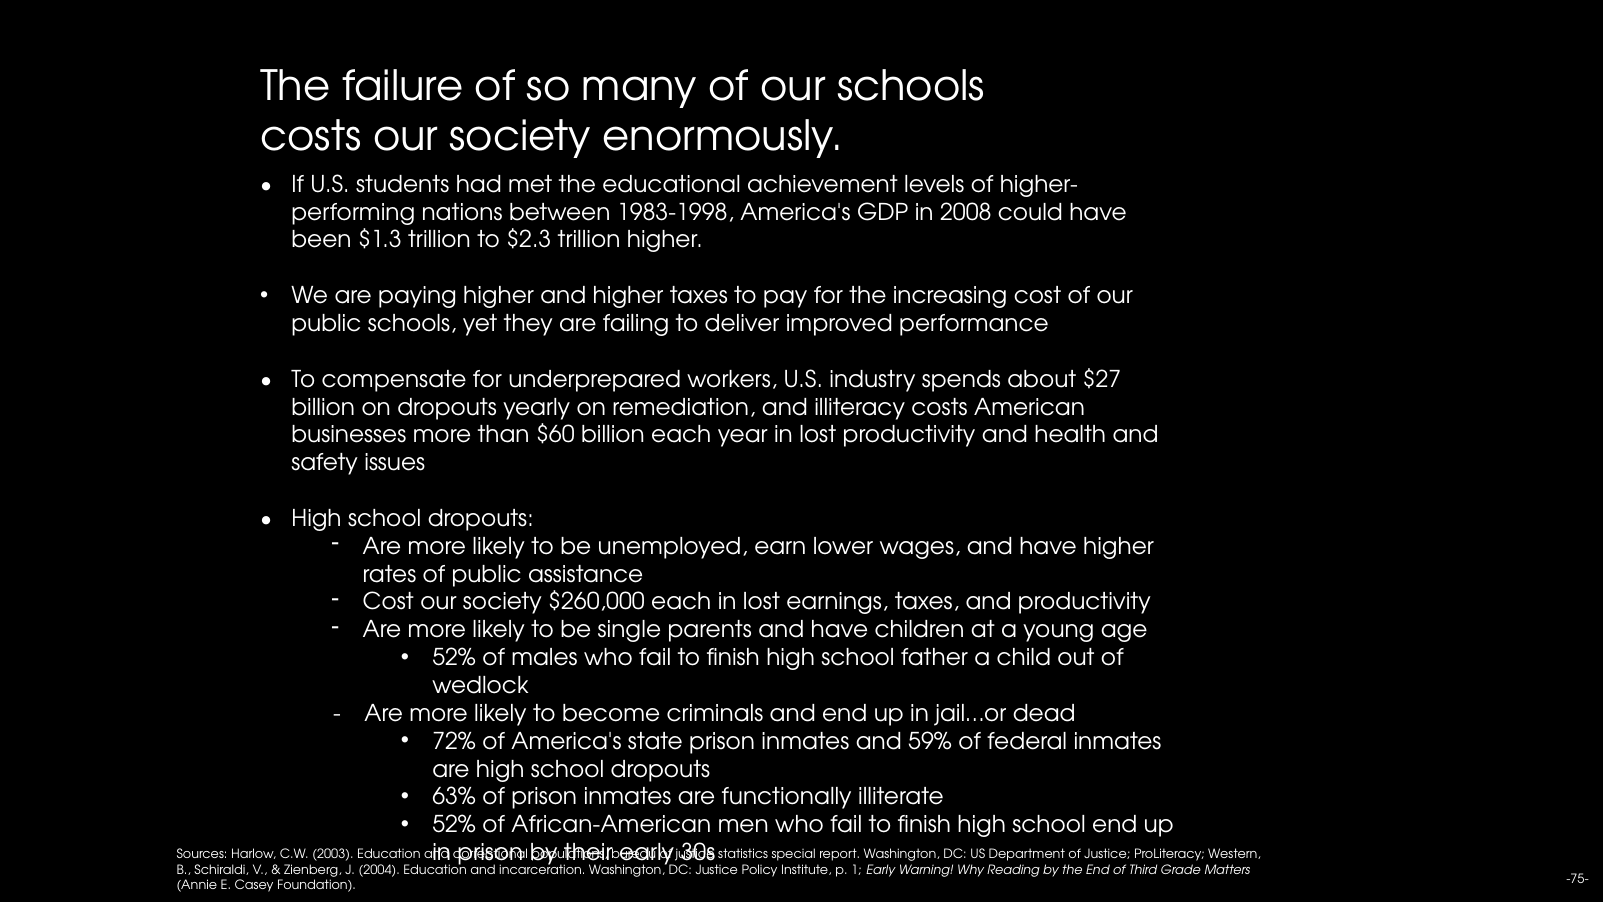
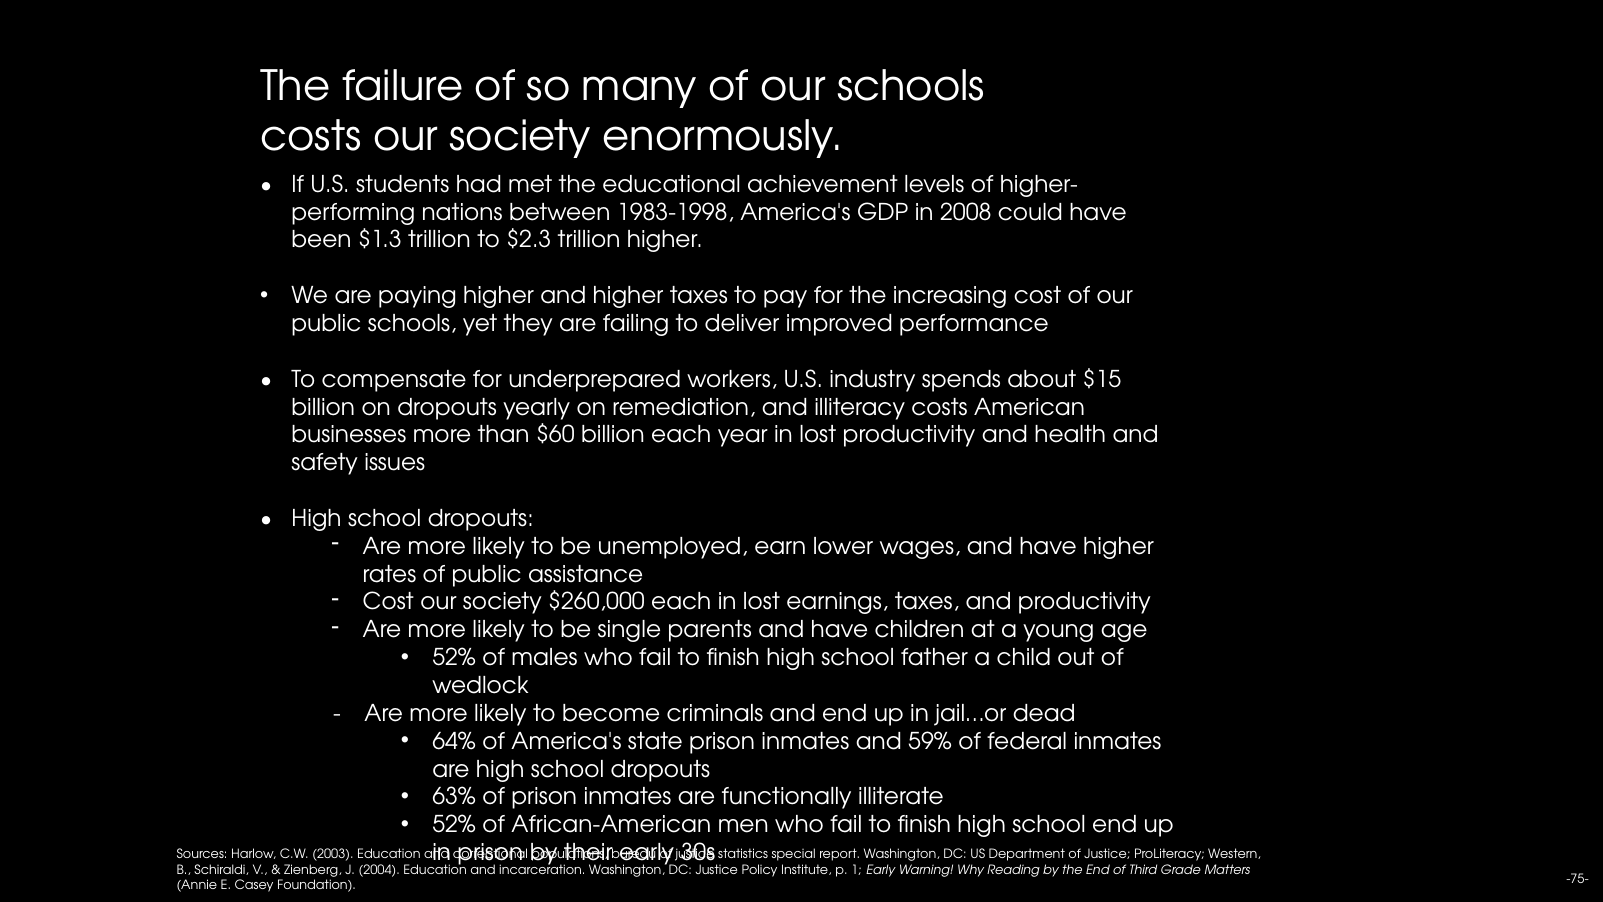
$27: $27 -> $15 (1102, 379)
72%: 72% -> 64% (454, 741)
